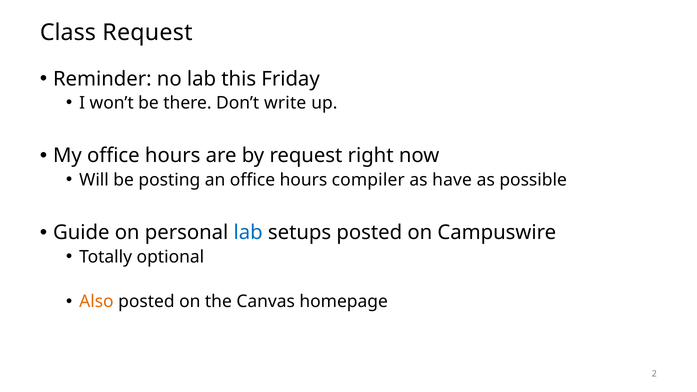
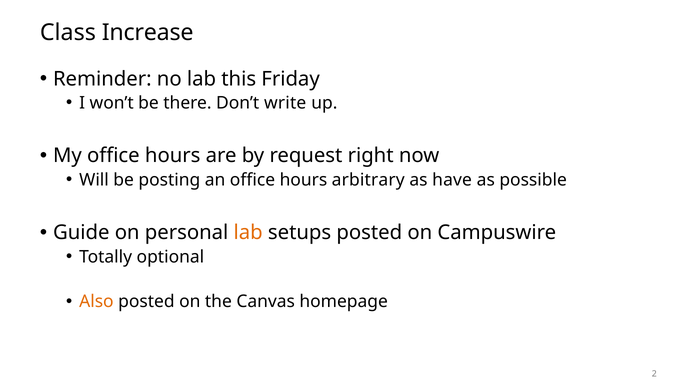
Class Request: Request -> Increase (148, 33)
compiler: compiler -> arbitrary (368, 180)
lab colour: blue -> orange (248, 233)
